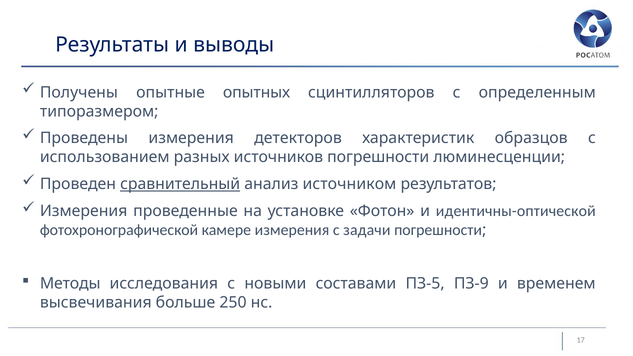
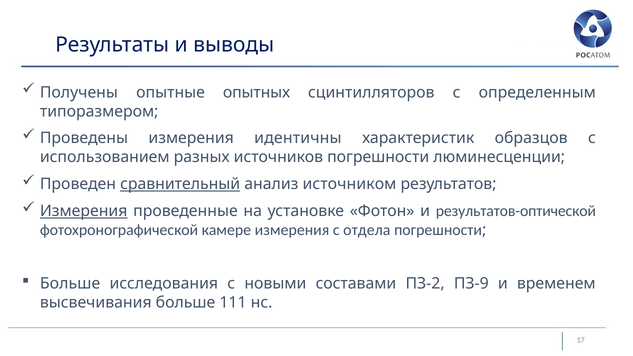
детекторов: детекторов -> идентичны (298, 138)
Измерения underline: none -> present (84, 211)
идентичны-оптической: идентичны-оптической -> результатов-оптической (516, 211)
задачи: задачи -> отдела (367, 230)
Методы: Методы -> Больше (70, 284)
ПЗ-5: ПЗ-5 -> ПЗ-2 (425, 284)
250: 250 -> 111 (233, 303)
